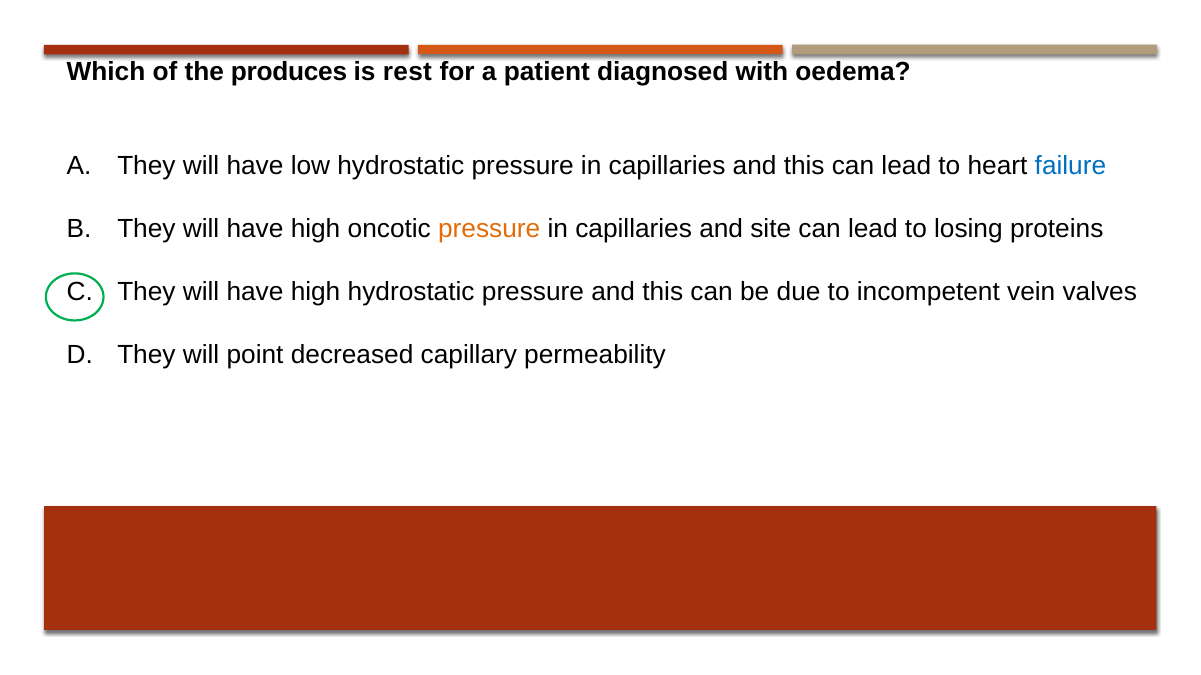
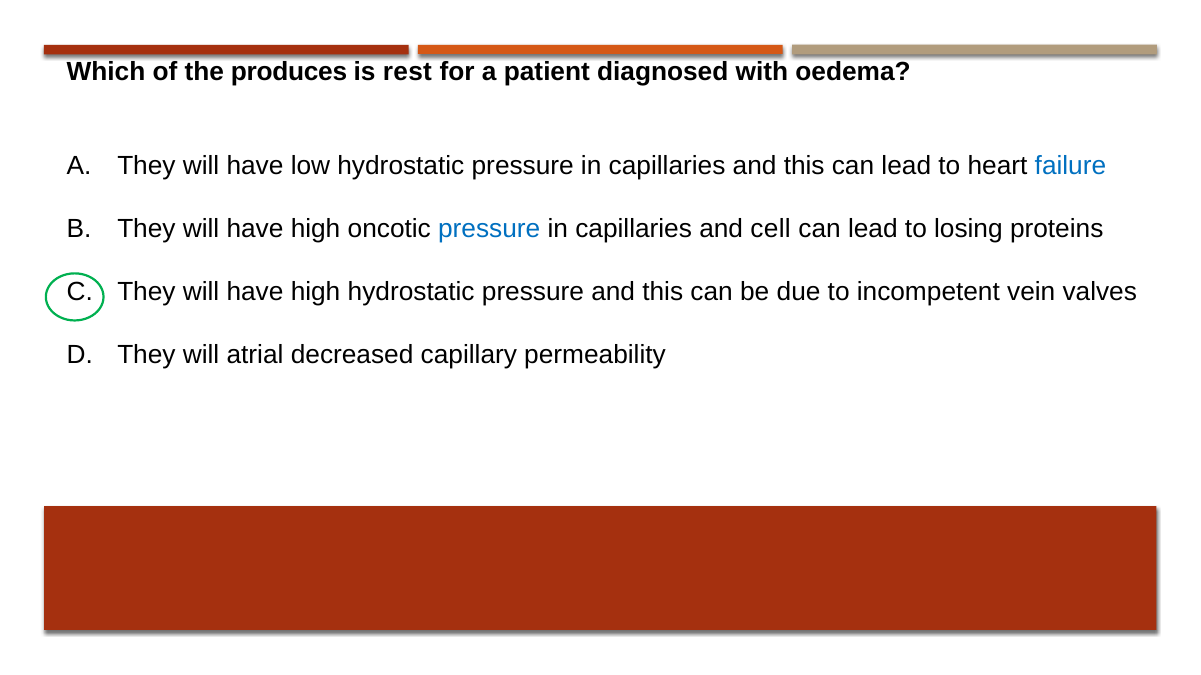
pressure colour: orange -> blue (489, 229)
site: site -> cell (771, 229)
point: point -> atrial (255, 355)
